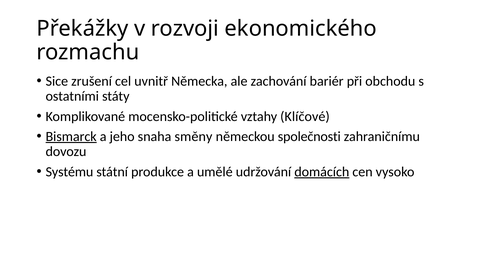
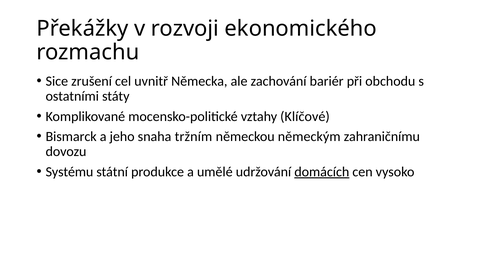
Bismarck underline: present -> none (71, 137)
směny: směny -> tržním (193, 137)
společnosti: společnosti -> německým (309, 137)
